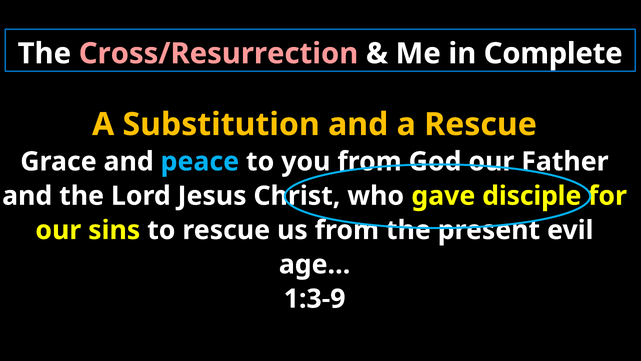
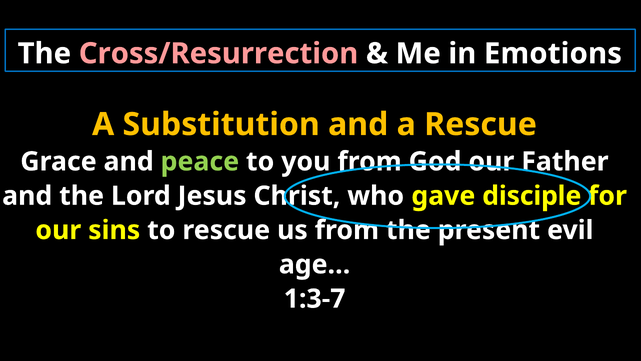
Complete: Complete -> Emotions (553, 53)
peace colour: light blue -> light green (200, 161)
1:3-9: 1:3-9 -> 1:3-7 (315, 299)
